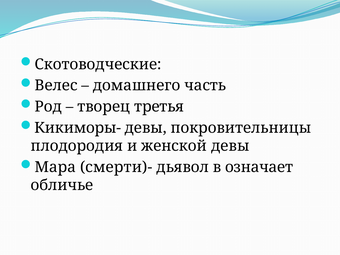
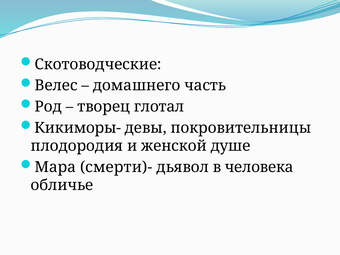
третья: третья -> глотал (159, 107)
женской девы: девы -> душе (230, 146)
означает: означает -> человека (259, 167)
